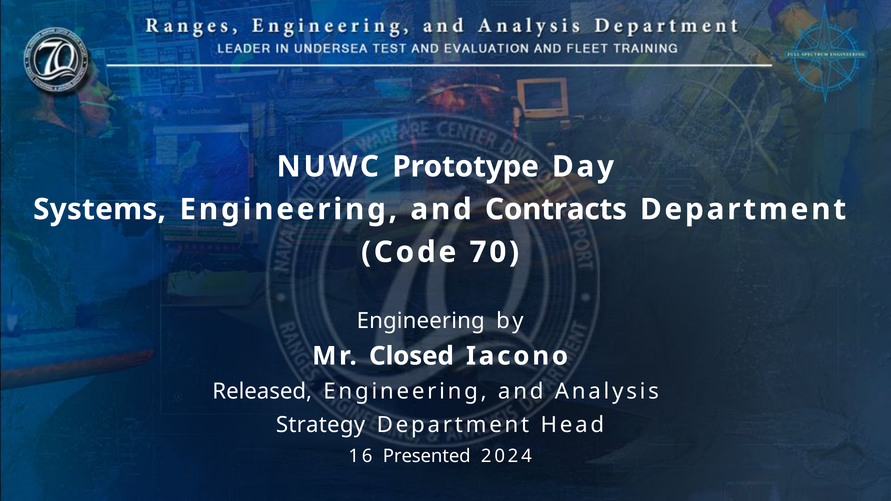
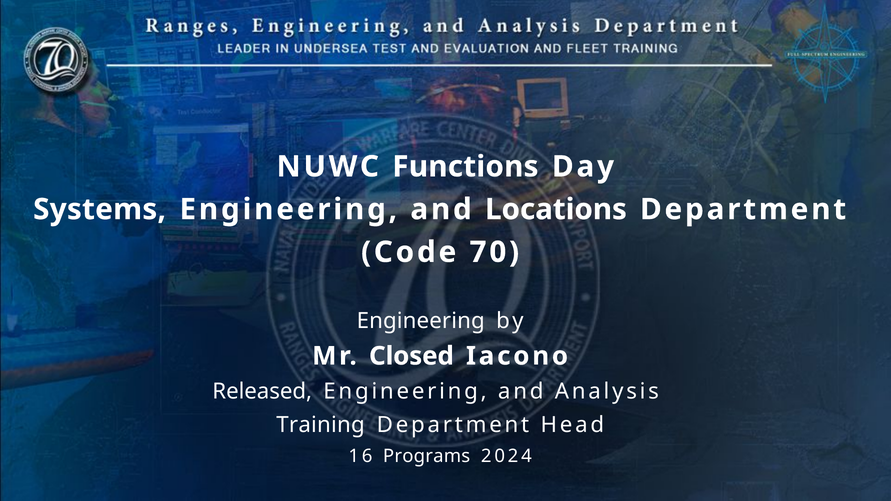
Prototype: Prototype -> Functions (465, 167)
Contracts: Contracts -> Locations (556, 209)
Strategy: Strategy -> Training (321, 425)
Presented: Presented -> Programs (427, 456)
